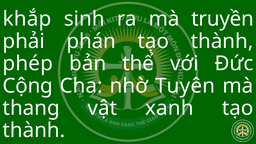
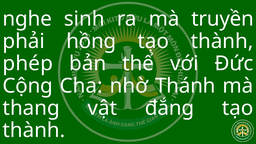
khắp: khắp -> nghe (27, 19)
phán: phán -> hồng (91, 41)
Tuyên: Tuyên -> Thánh (185, 86)
xanh: xanh -> đắng (170, 108)
